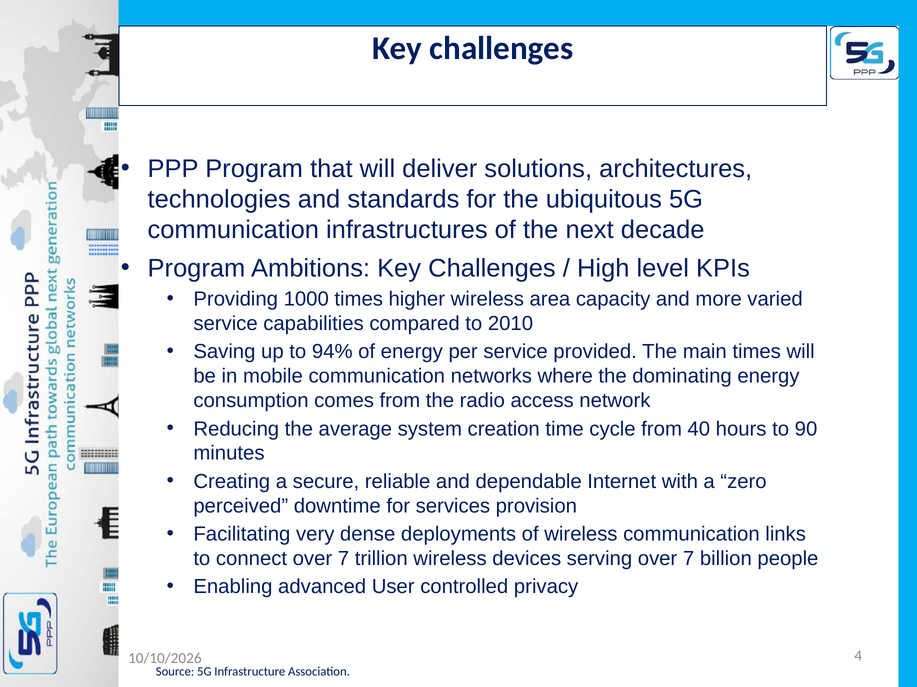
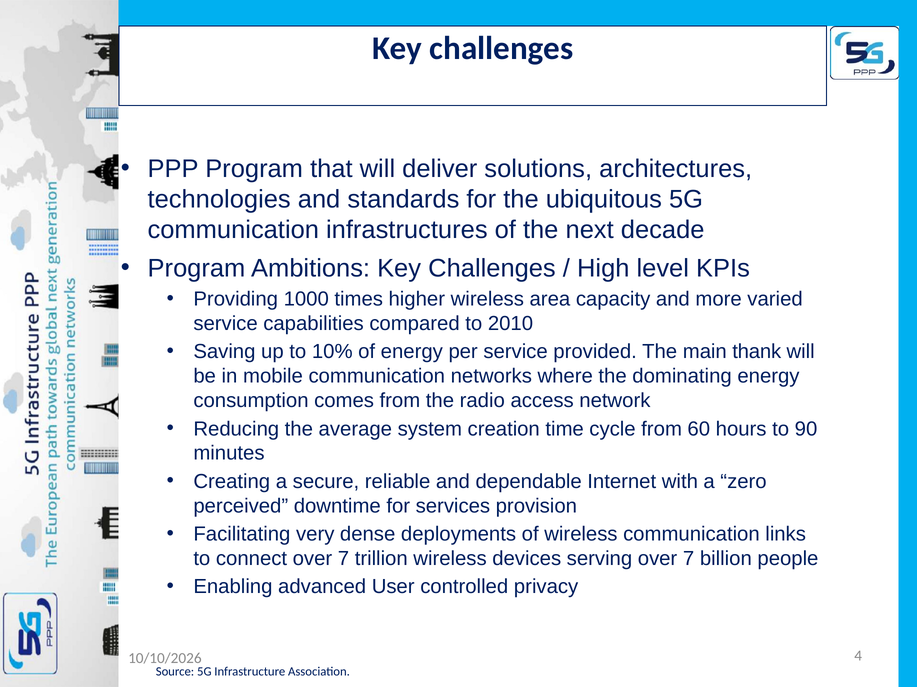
94%: 94% -> 10% (332, 352)
main times: times -> thank (757, 352)
40: 40 -> 60 (699, 429)
